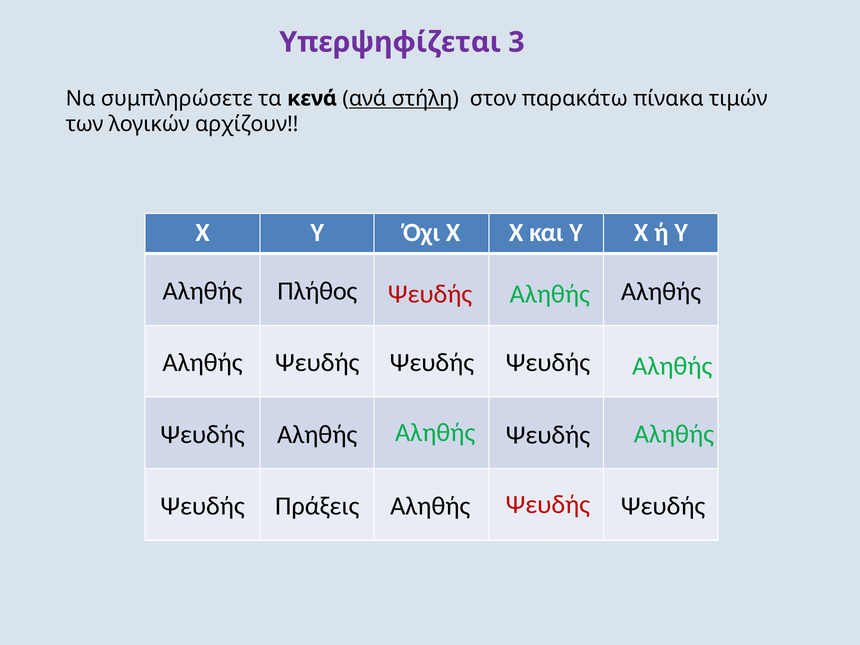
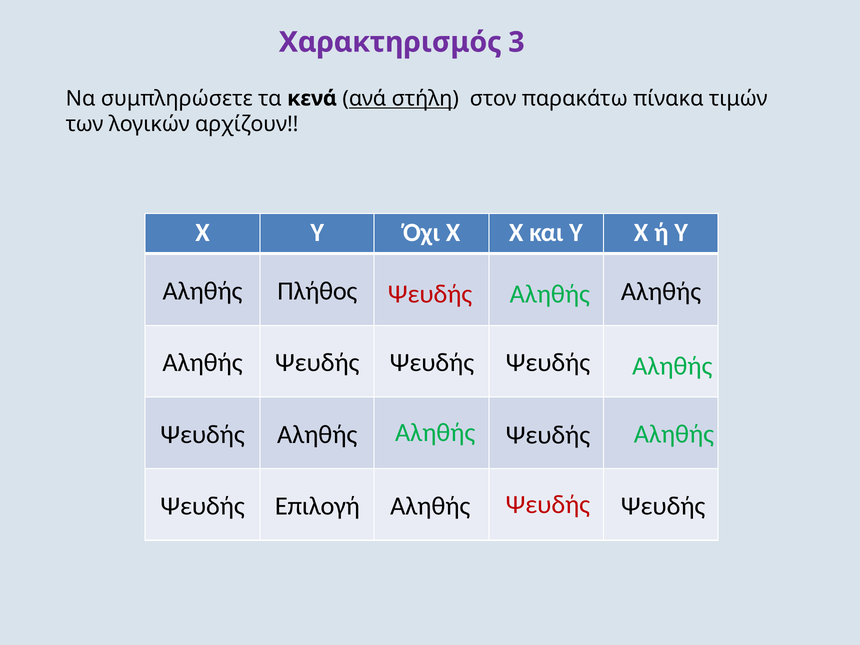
Υπερψηφίζεται: Υπερψηφίζεται -> Χαρακτηρισμός (390, 42)
Πράξεις: Πράξεις -> Επιλογή (317, 506)
